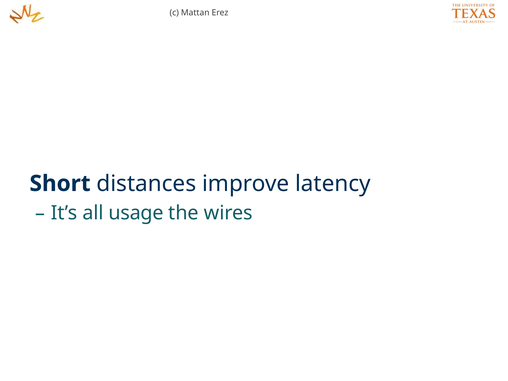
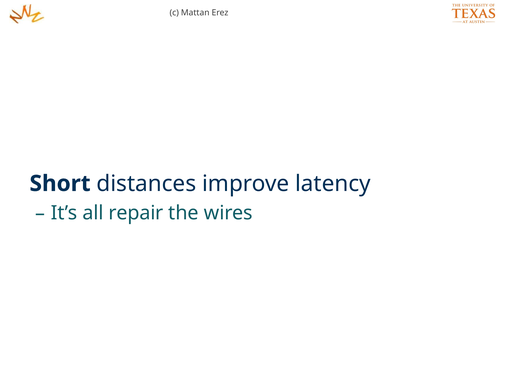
usage: usage -> repair (136, 213)
